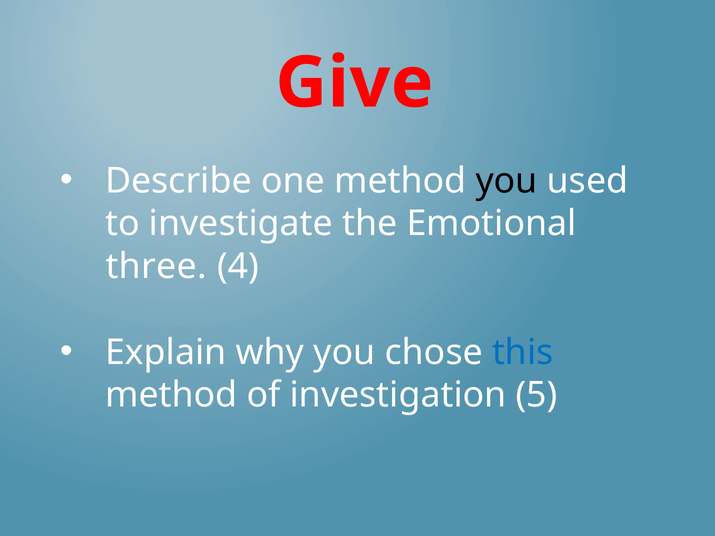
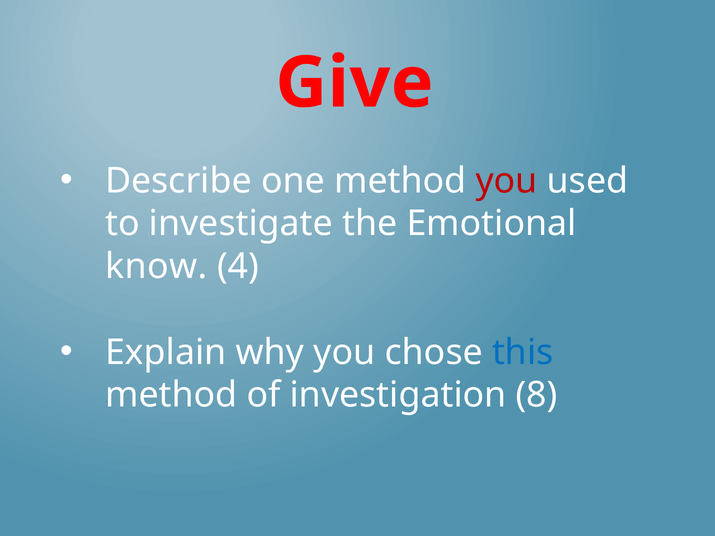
you colour: black -> red (507, 181)
three: three -> know (156, 267)
5: 5 -> 8 (537, 395)
